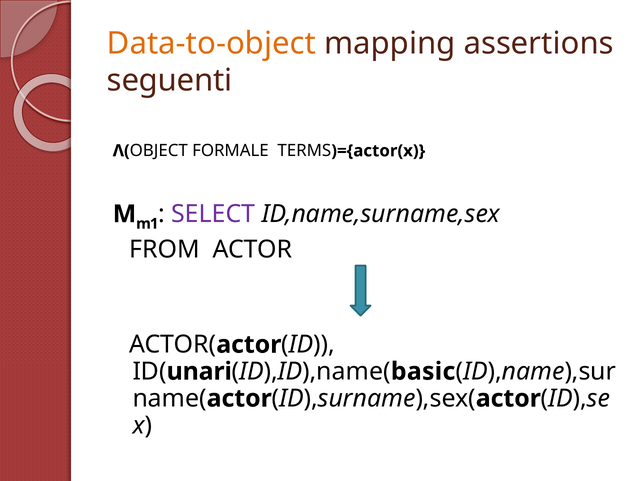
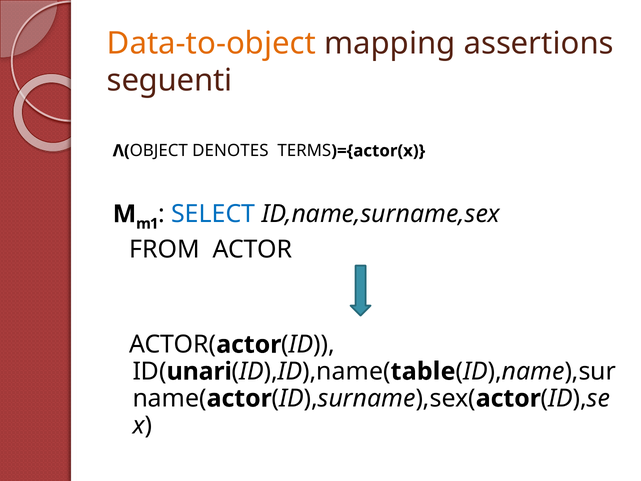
FORMALE: FORMALE -> DENOTES (230, 151)
SELECT colour: purple -> blue (213, 214)
basic: basic -> table (423, 371)
